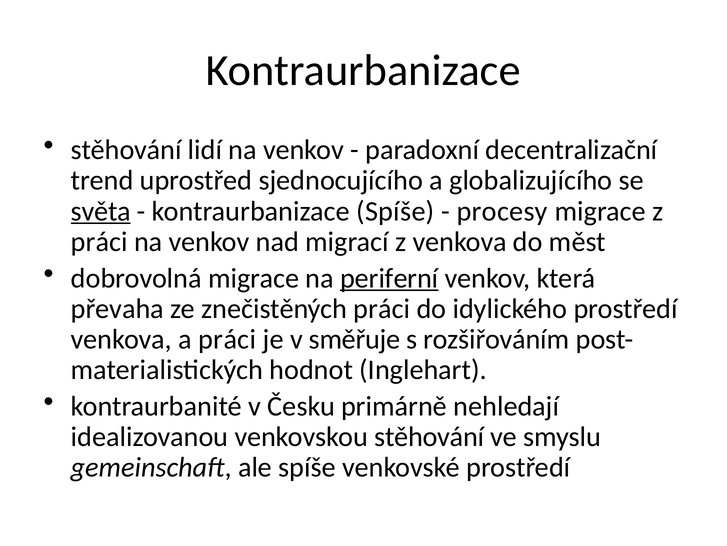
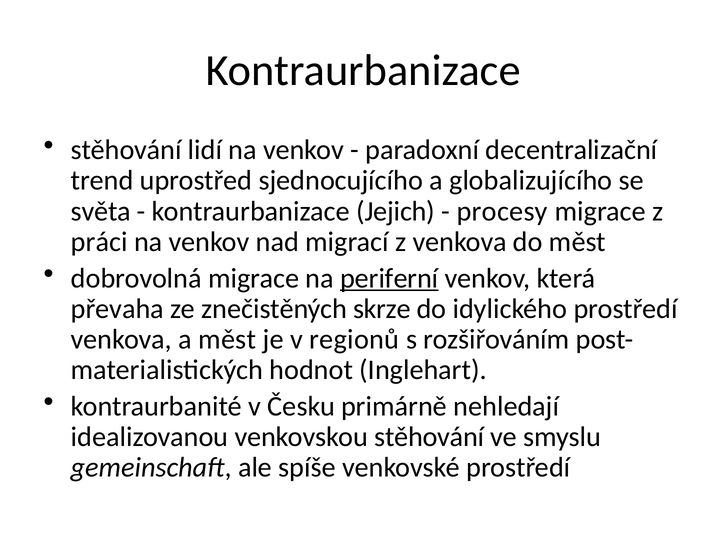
světa underline: present -> none (101, 211)
kontraurbanizace Spíše: Spíše -> Jejich (396, 211)
znečistěných práci: práci -> skrze (382, 308)
a práci: práci -> měst (227, 339)
směřuje: směřuje -> regionů (354, 339)
